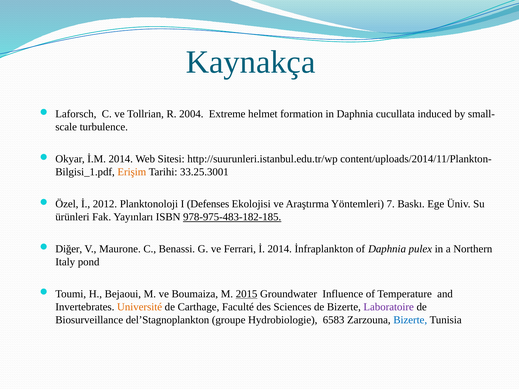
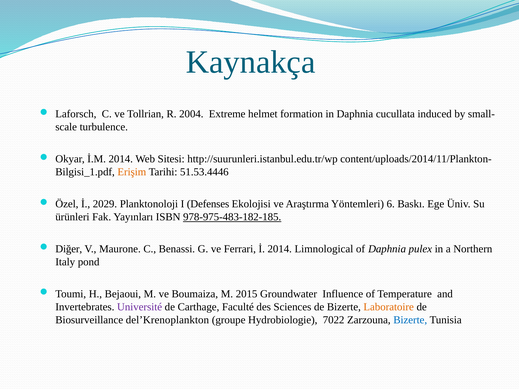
33.25.3001: 33.25.3001 -> 51.53.4446 (204, 172)
2012: 2012 -> 2029 (105, 204)
7: 7 -> 6 (391, 204)
İnfraplankton: İnfraplankton -> Limnological (324, 249)
2015 underline: present -> none (247, 294)
Université colour: orange -> purple (140, 307)
Laboratoire colour: purple -> orange (389, 307)
del’Stagnoplankton: del’Stagnoplankton -> del’Krenoplankton (167, 320)
6583: 6583 -> 7022 (334, 320)
